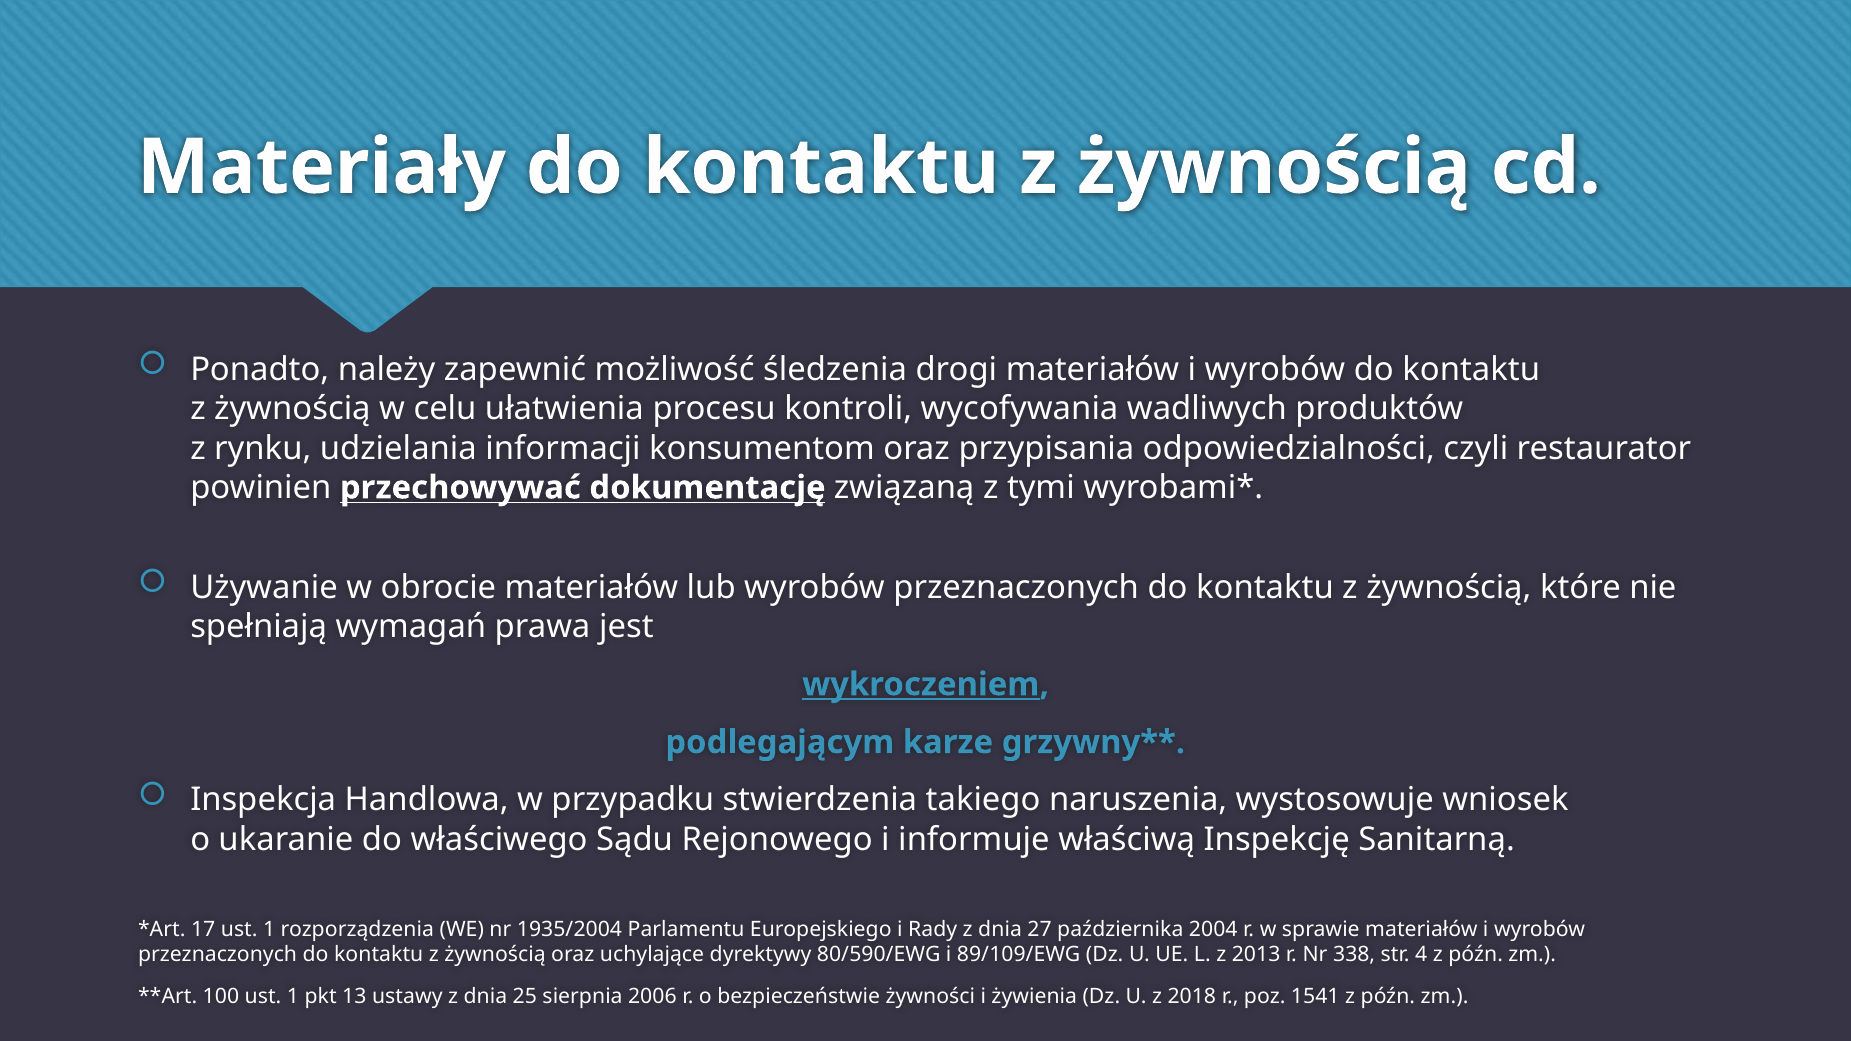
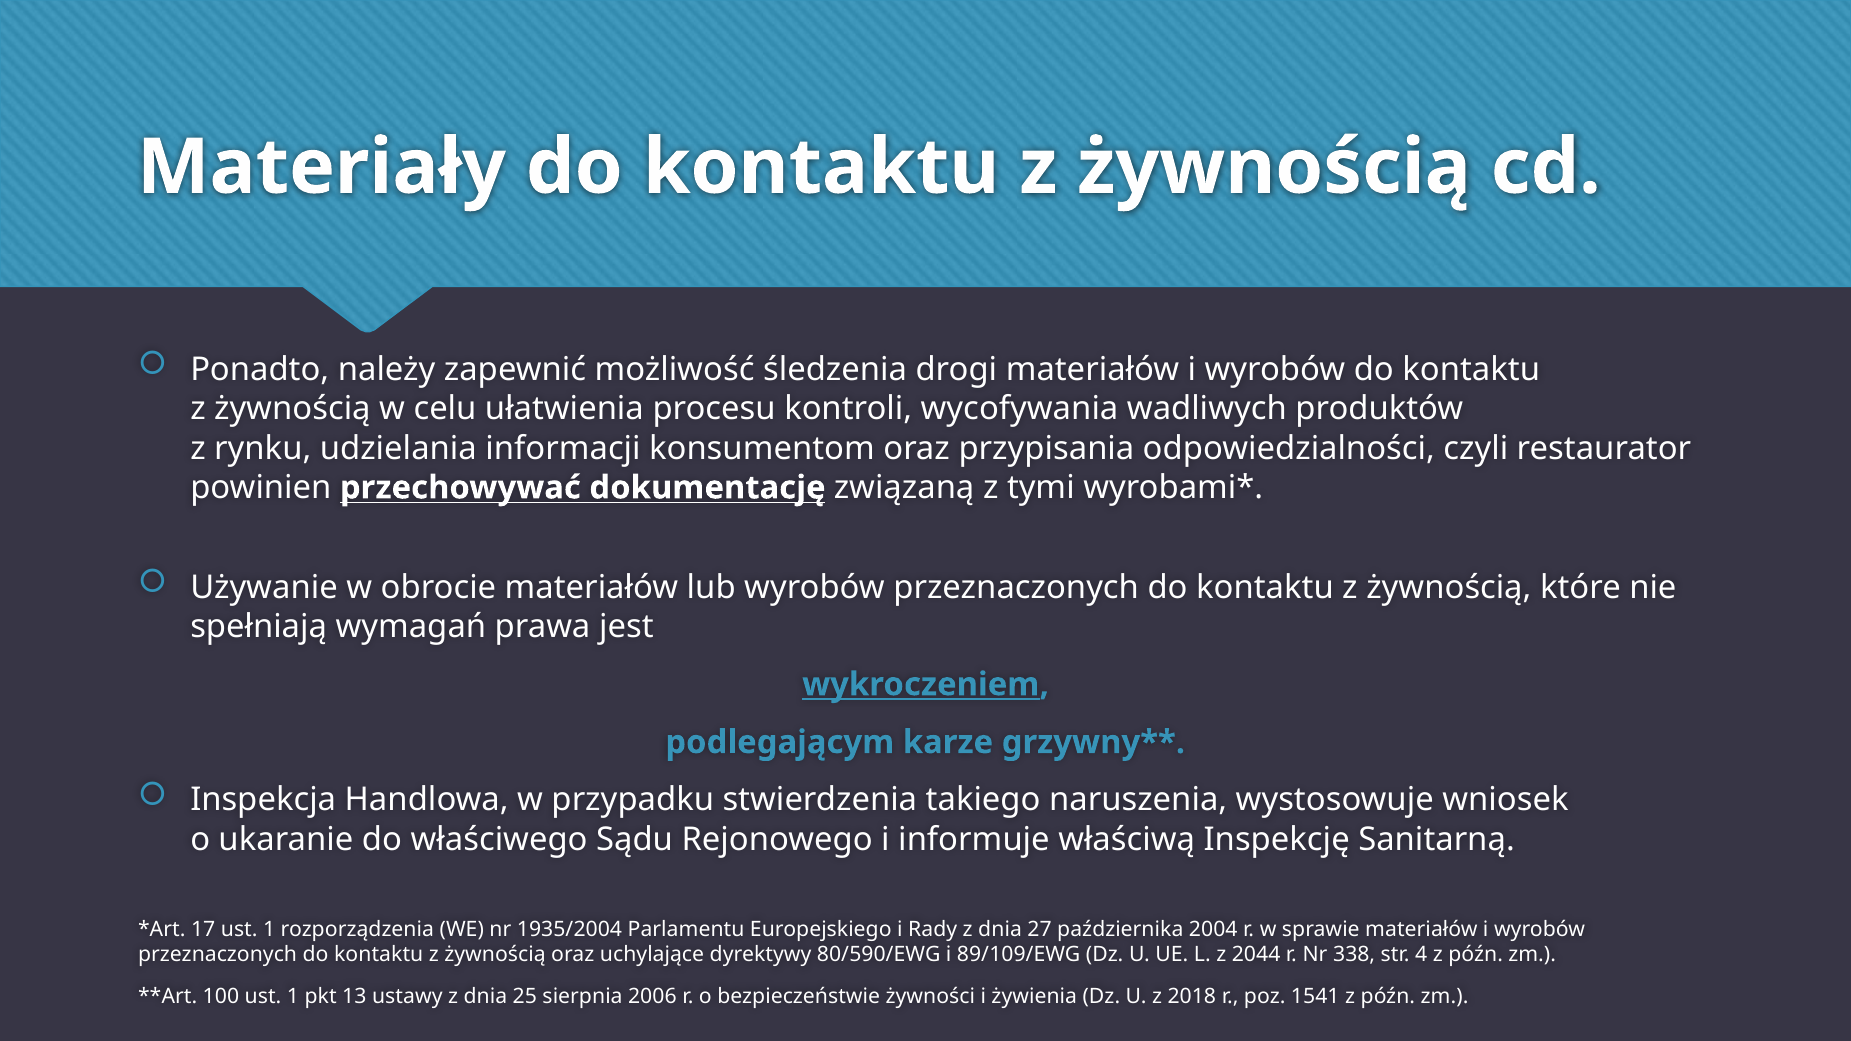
2013: 2013 -> 2044 (1256, 955)
